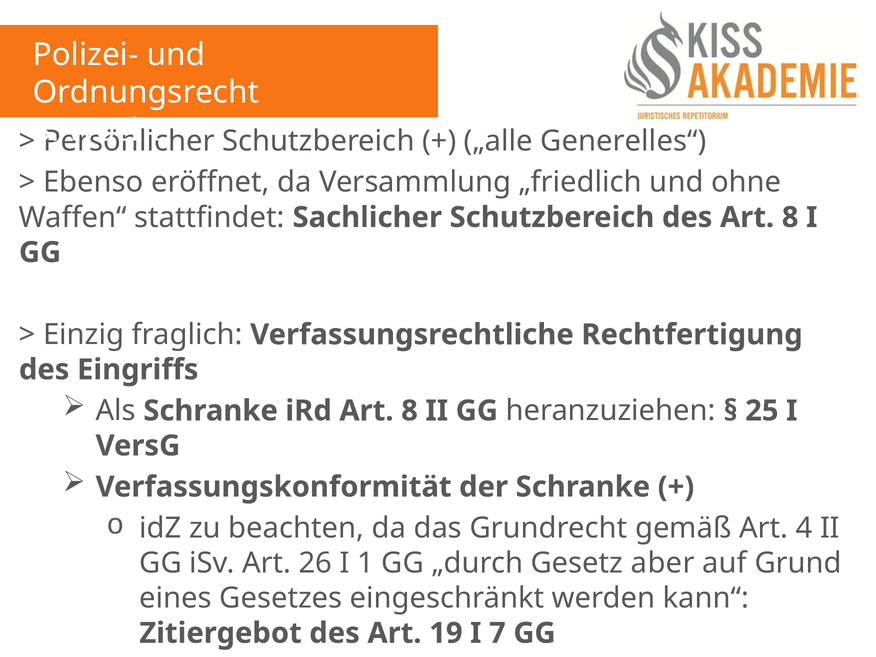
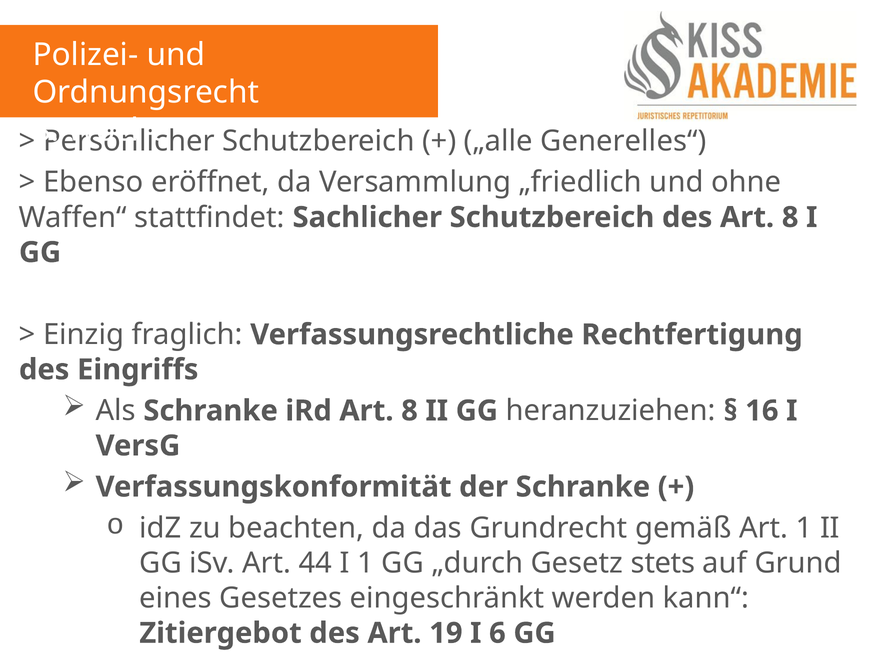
25: 25 -> 16 (762, 411)
Art 4: 4 -> 1 (804, 528)
26: 26 -> 44 (315, 563)
aber: aber -> stets (663, 563)
7: 7 -> 6 (497, 633)
